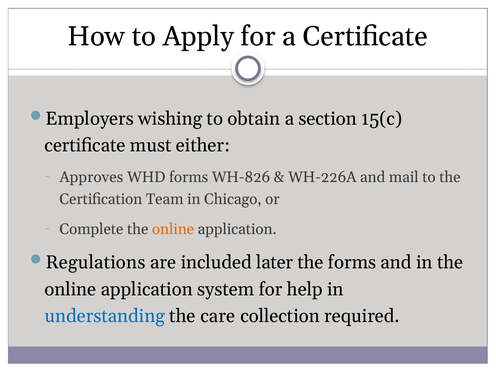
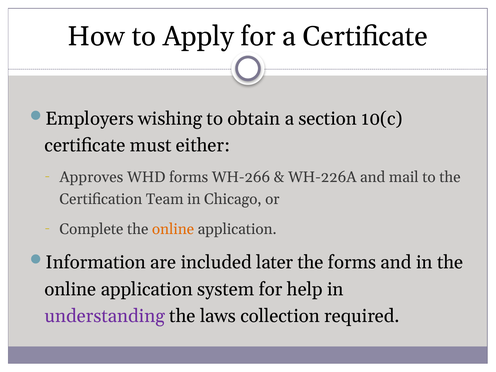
15(c: 15(c -> 10(c (382, 119)
WH-826: WH-826 -> WH-266 (241, 177)
Regulations: Regulations -> Information (96, 262)
understanding colour: blue -> purple (105, 316)
care: care -> laws (218, 316)
